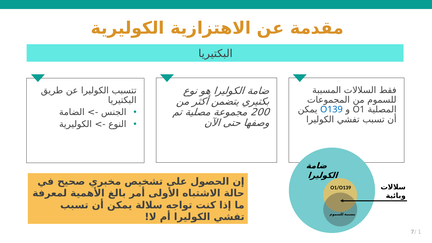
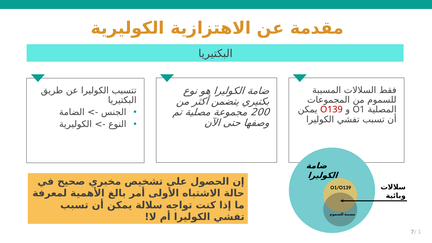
O139 colour: blue -> red (331, 110)
